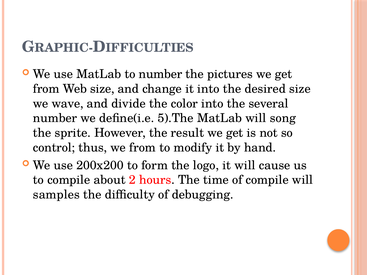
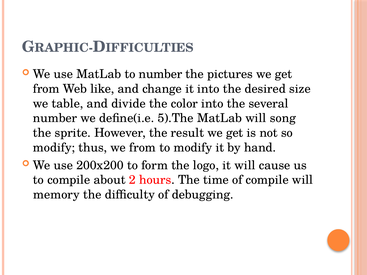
Web size: size -> like (102, 89)
wave: wave -> table (67, 104)
control: control -> modify (54, 148)
samples: samples -> memory (56, 195)
